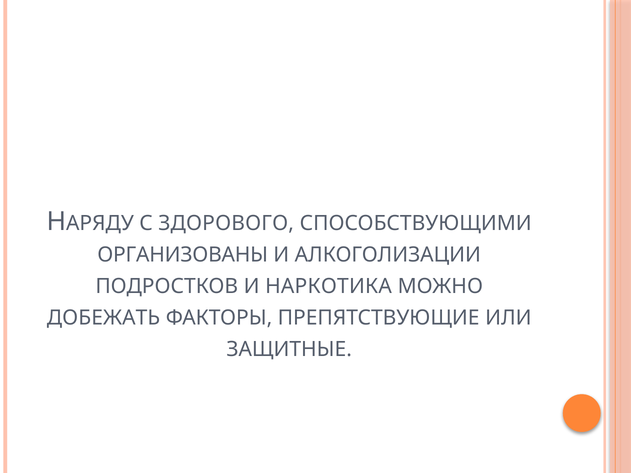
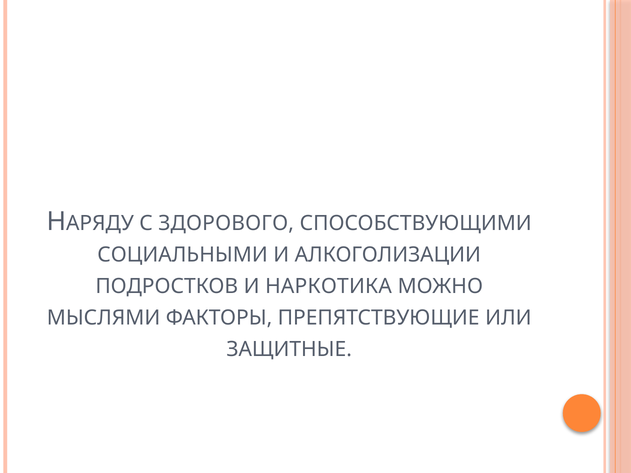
ОРГАНИЗОВАНЫ: ОРГАНИЗОВАНЫ -> СОЦИАЛЬНЫМИ (183, 255)
ДОБЕЖАТЬ: ДОБЕЖАТЬ -> МЫСЛЯМИ (104, 318)
